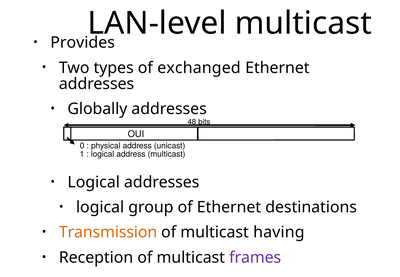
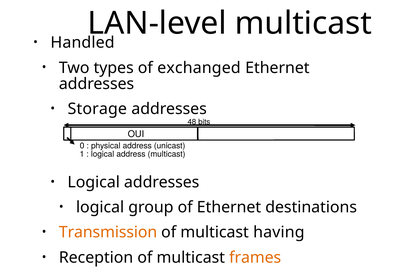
Provides: Provides -> Handled (83, 43)
Globally: Globally -> Storage (97, 109)
frames colour: purple -> orange (255, 257)
